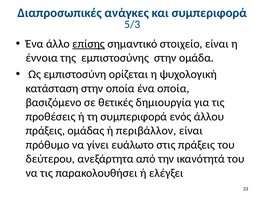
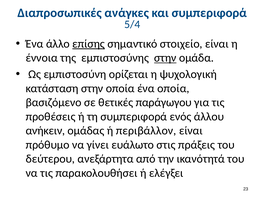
5/3: 5/3 -> 5/4 (132, 24)
στην underline: none -> present (165, 58)
δημιουργία: δημιουργία -> παράγωγου (164, 102)
πράξεις: πράξεις -> ανήκειν (45, 131)
